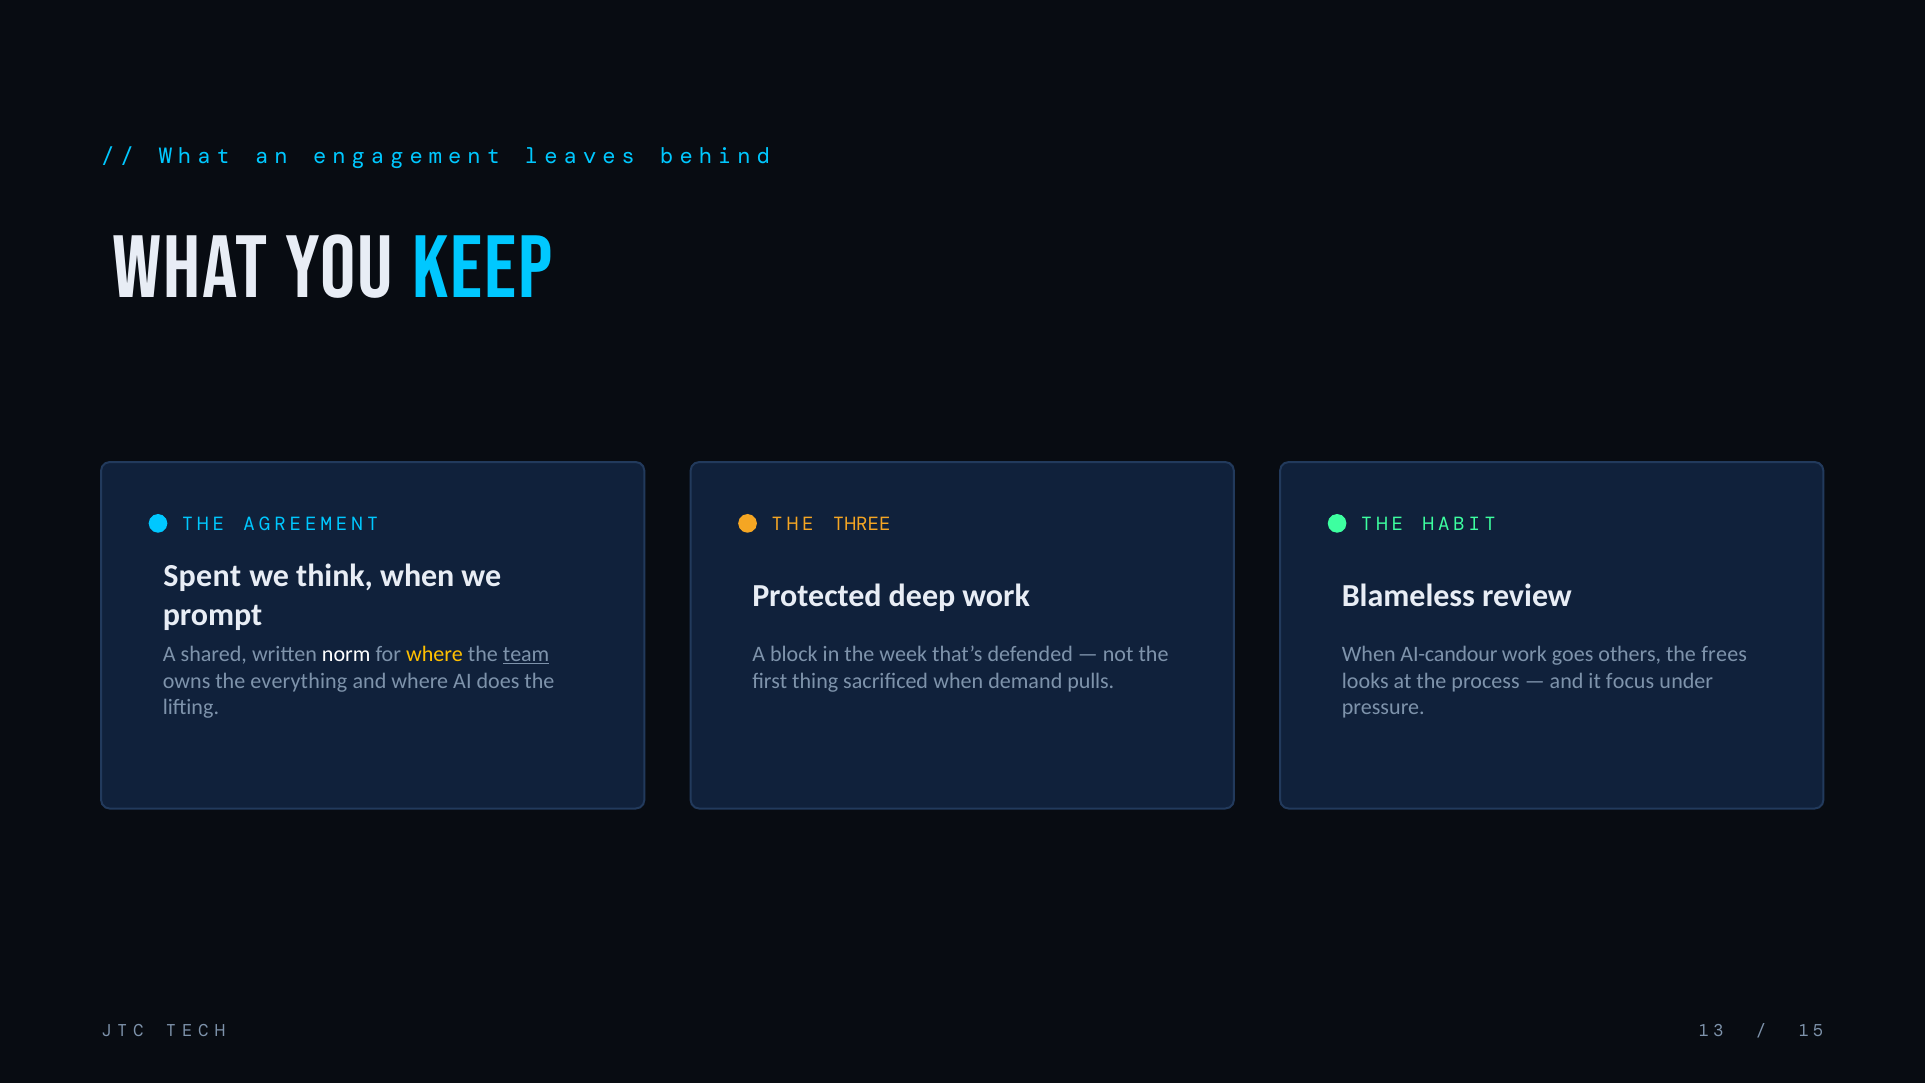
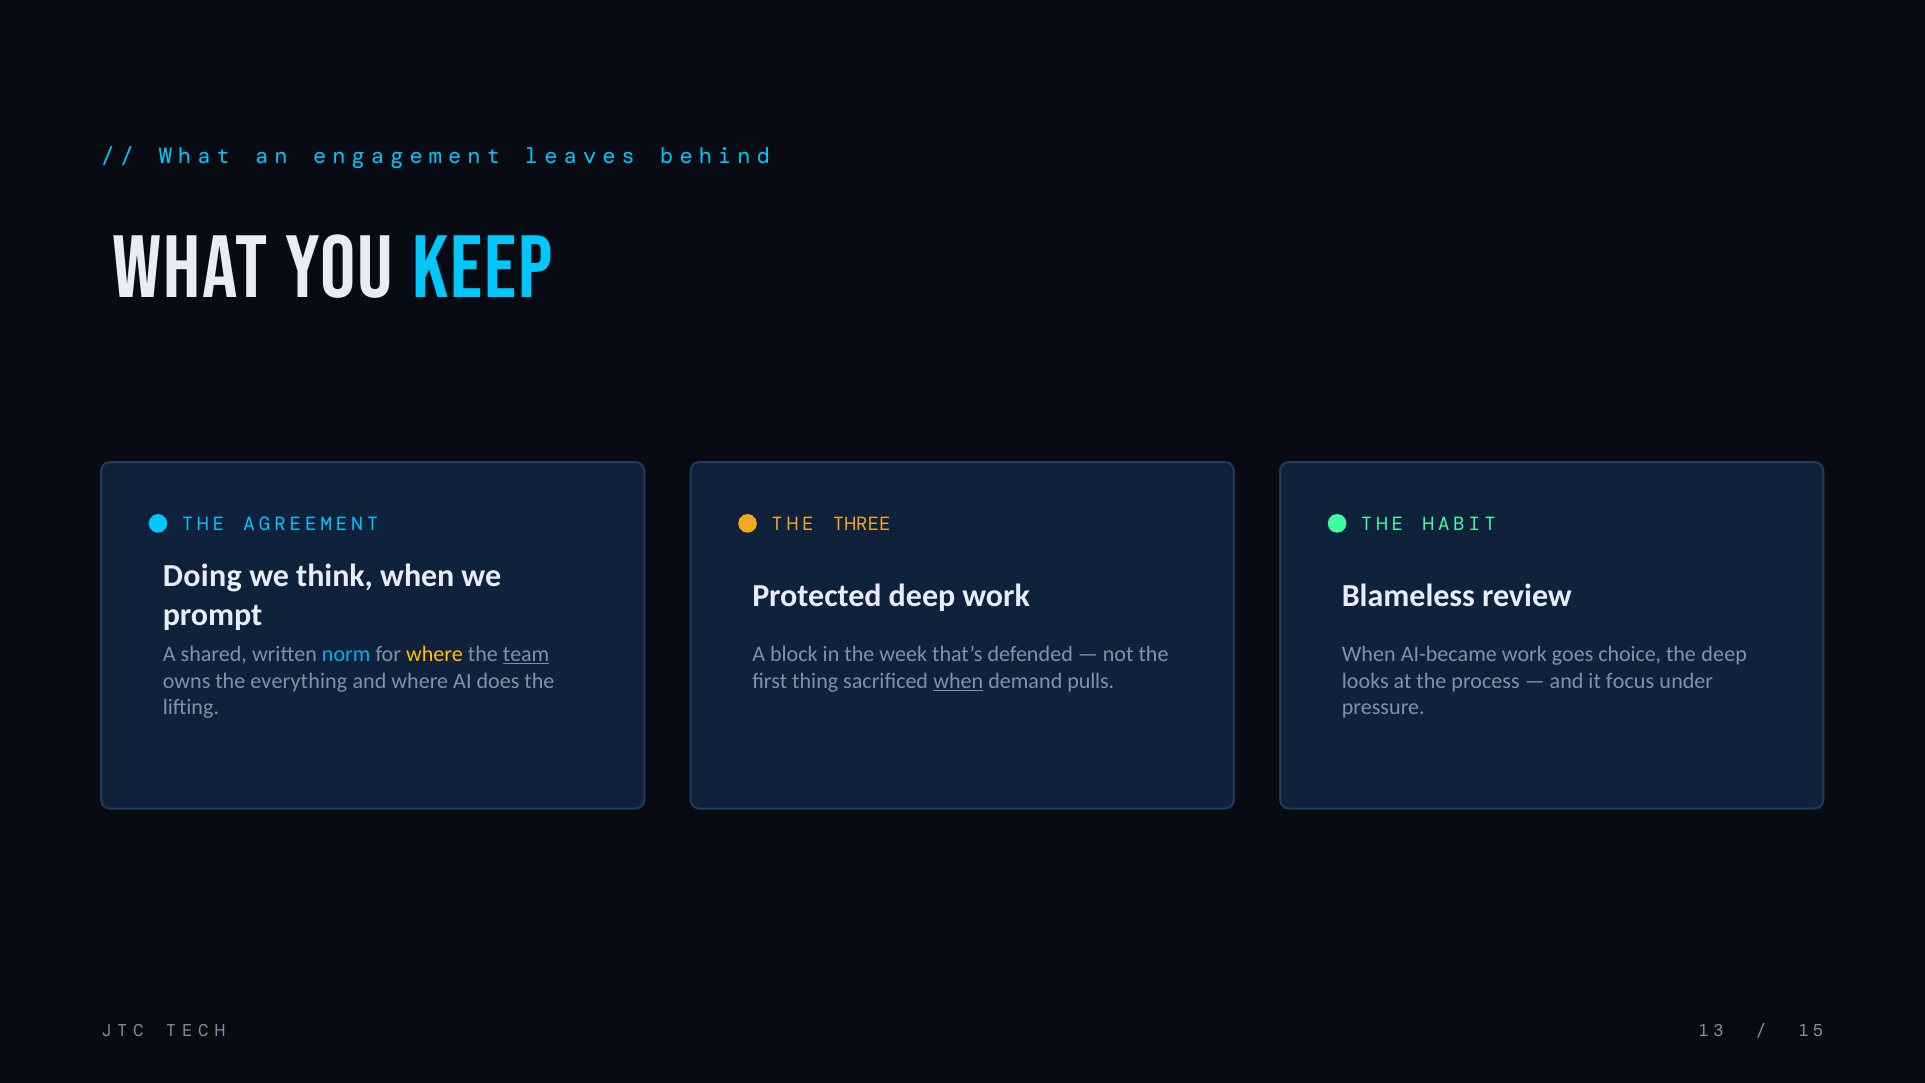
Spent: Spent -> Doing (202, 576)
norm colour: white -> light blue (346, 654)
AI-candour: AI-candour -> AI-became (1449, 654)
others: others -> choice (1630, 654)
the frees: frees -> deep (1724, 654)
when underline: none -> present (958, 681)
